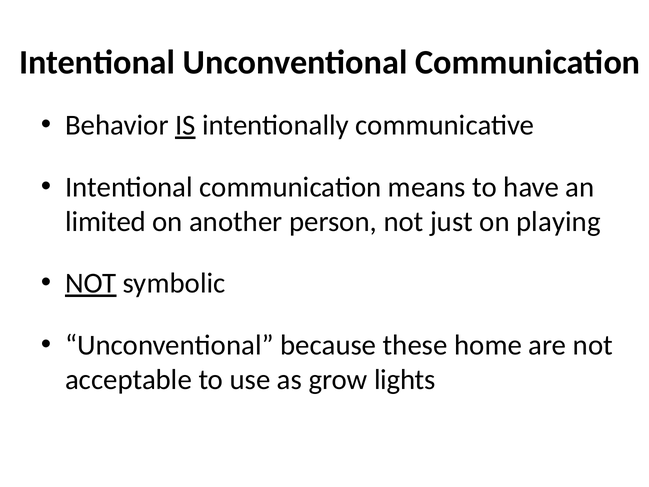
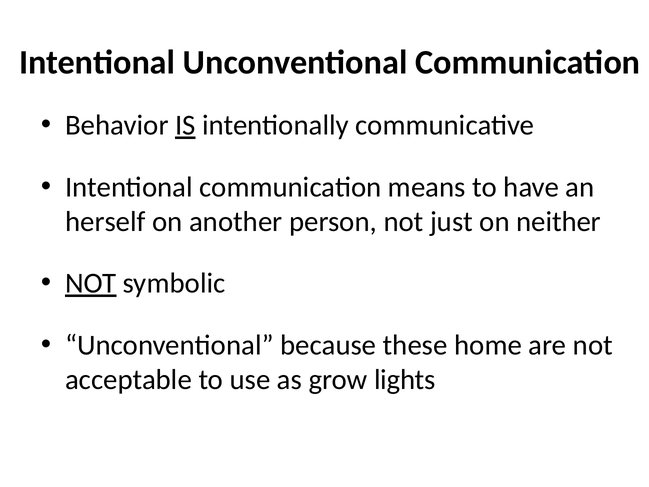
limited: limited -> herself (105, 222)
playing: playing -> neither (559, 222)
